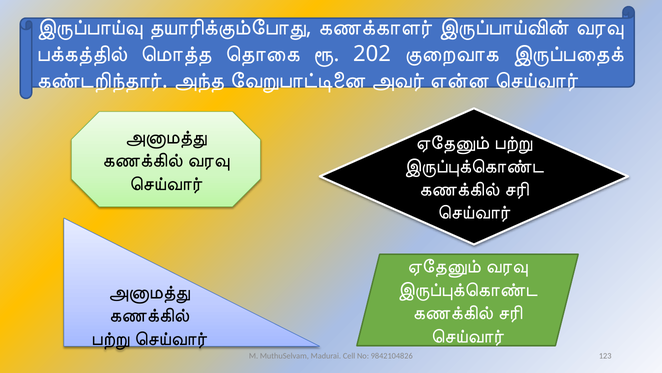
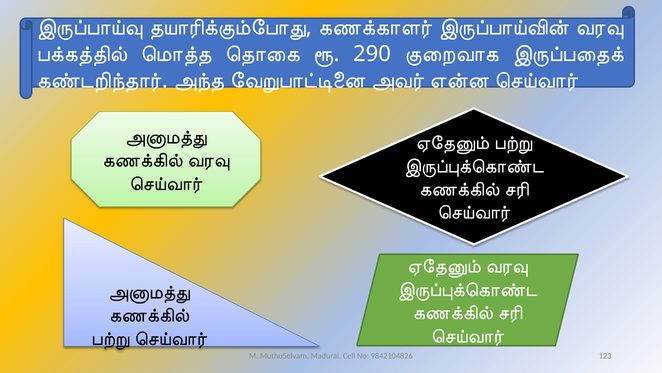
202: 202 -> 290 (372, 54)
